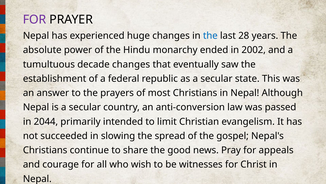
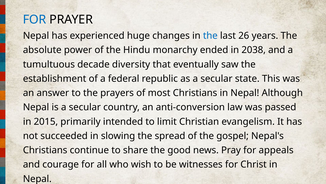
FOR colour: purple -> blue (35, 20)
28: 28 -> 26 (244, 36)
2002: 2002 -> 2038 (254, 50)
decade changes: changes -> diversity (131, 64)
2044: 2044 -> 2015 (46, 121)
